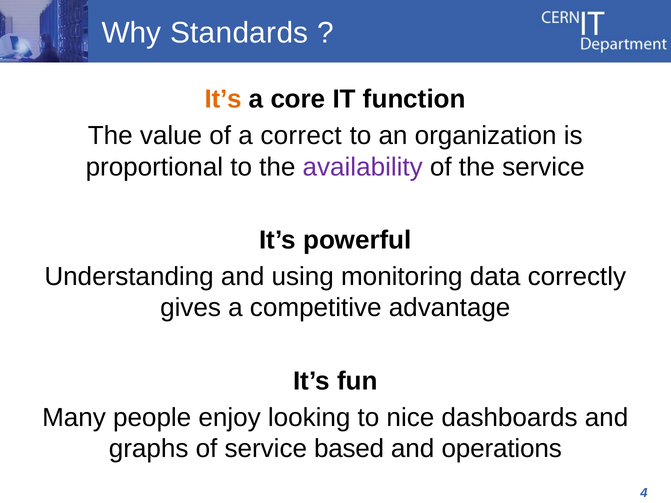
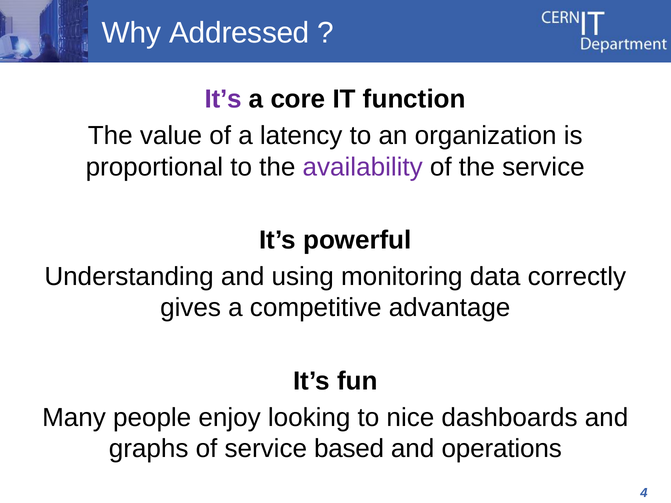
Standards: Standards -> Addressed (239, 33)
It’s colour: orange -> purple (223, 99)
correct: correct -> latency (301, 136)
